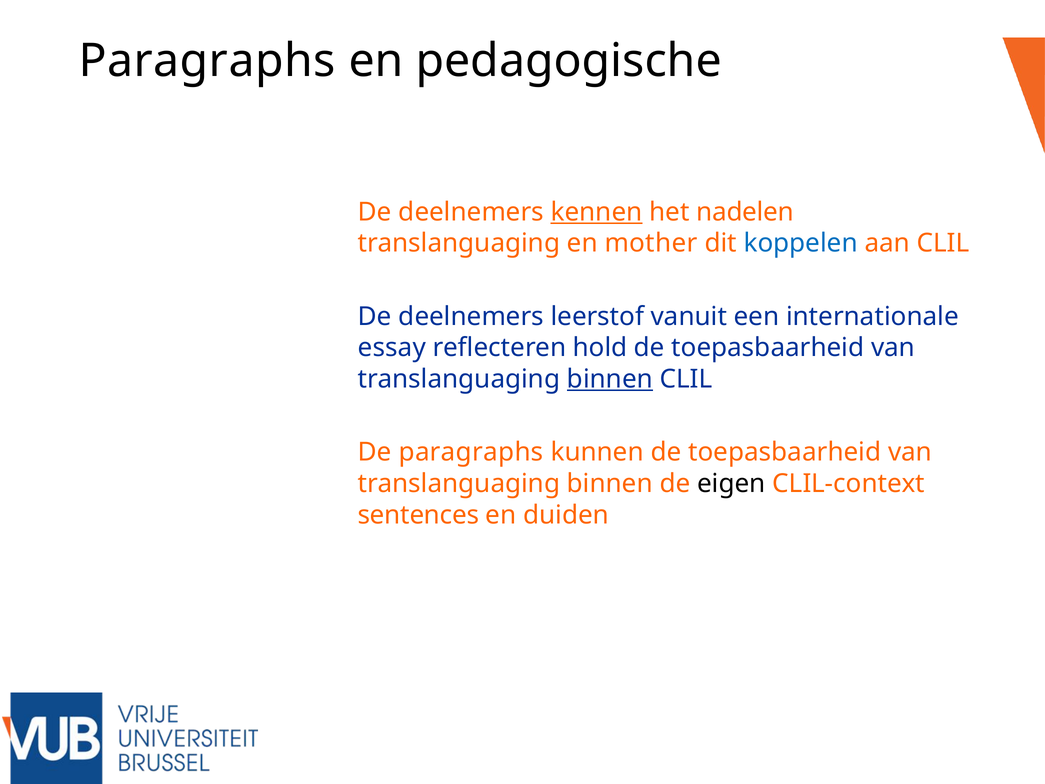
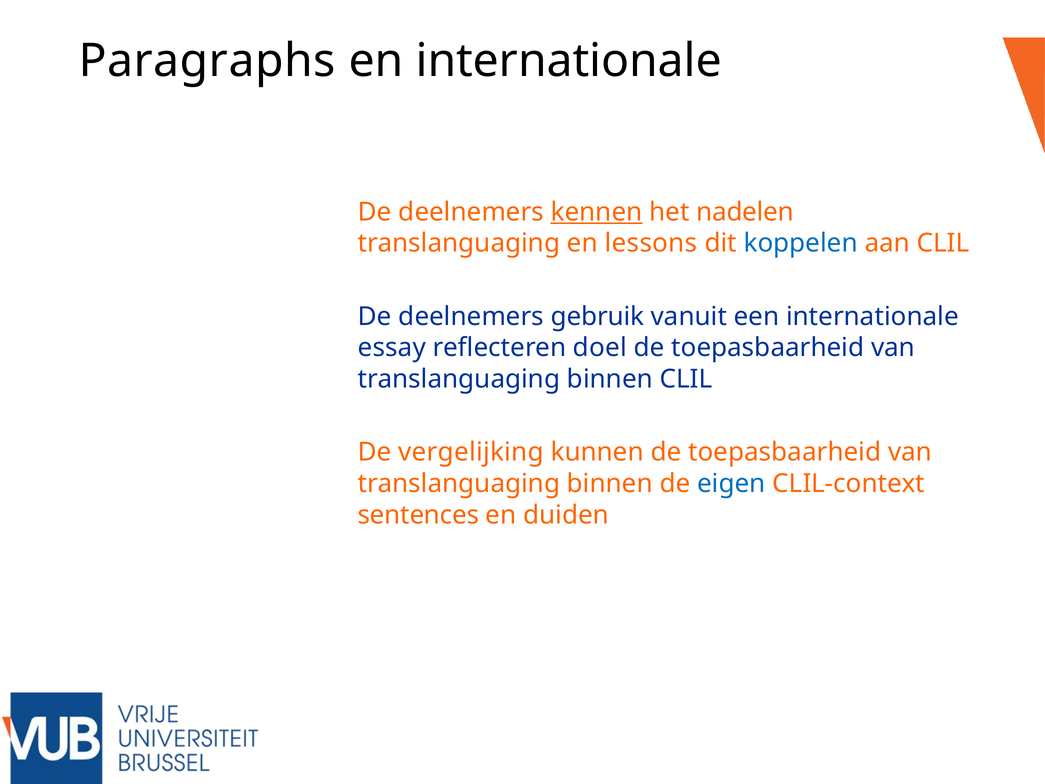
en pedagogische: pedagogische -> internationale (569, 61)
mother: mother -> lessons (651, 243)
leerstof: leerstof -> gebruik (597, 316)
hold: hold -> doel (600, 348)
binnen underline: present -> none (610, 379)
De paragraphs: paragraphs -> vergelijking (471, 452)
eigen colour: black -> blue (731, 484)
